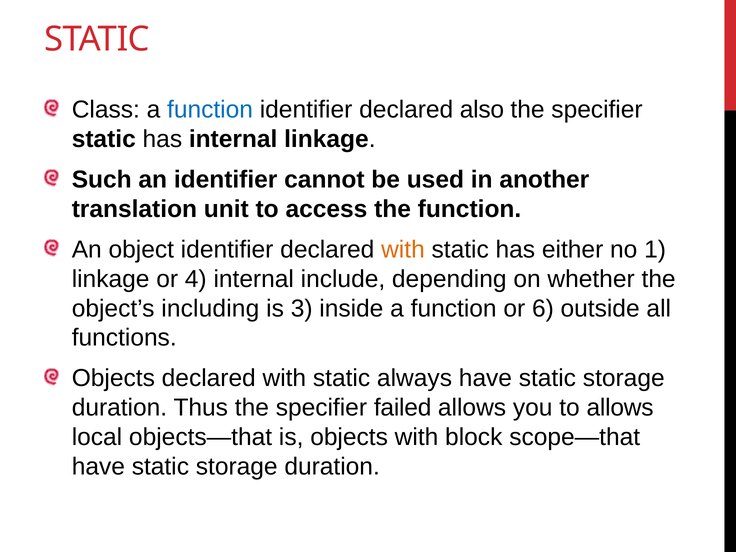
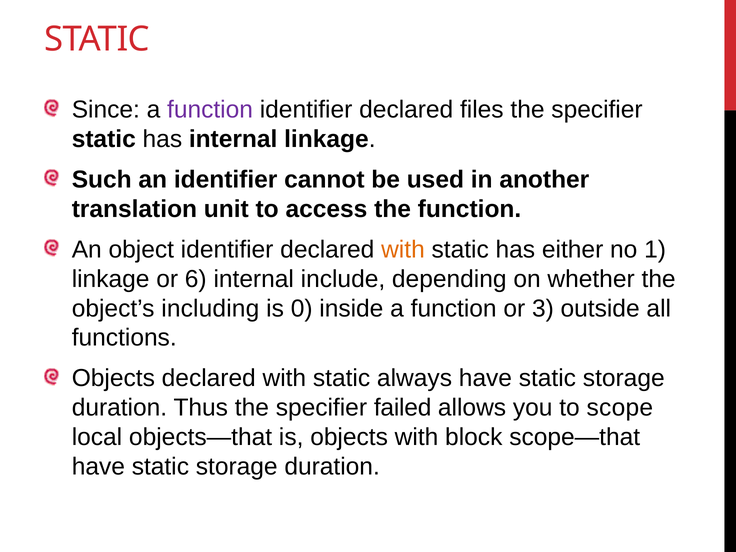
Class: Class -> Since (106, 110)
function colour: blue -> purple (210, 110)
also: also -> files (482, 110)
4: 4 -> 6 (196, 279)
3: 3 -> 0 (302, 308)
6: 6 -> 3 (543, 308)
to allows: allows -> scope (620, 408)
